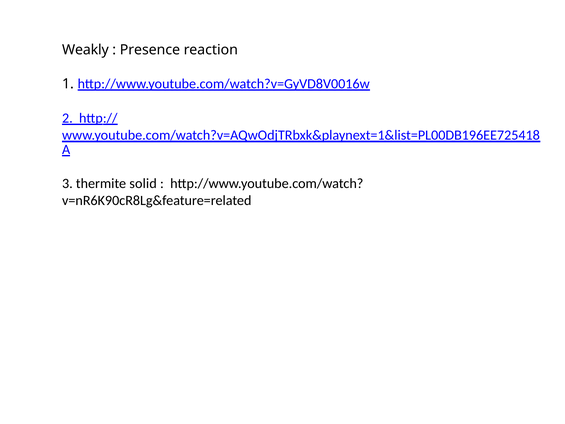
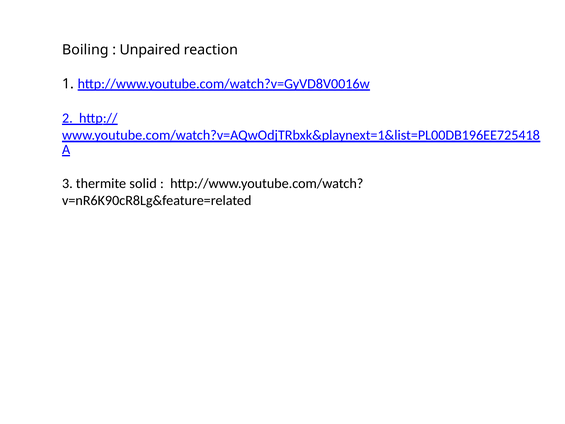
Weakly: Weakly -> Boiling (85, 50)
Presence: Presence -> Unpaired (150, 50)
